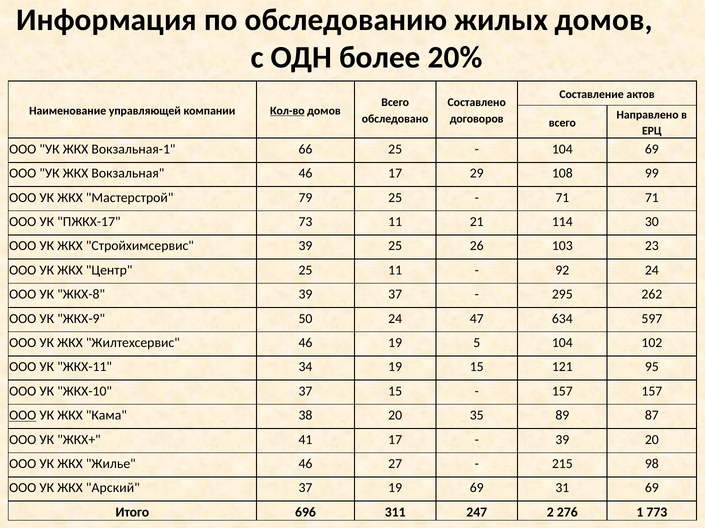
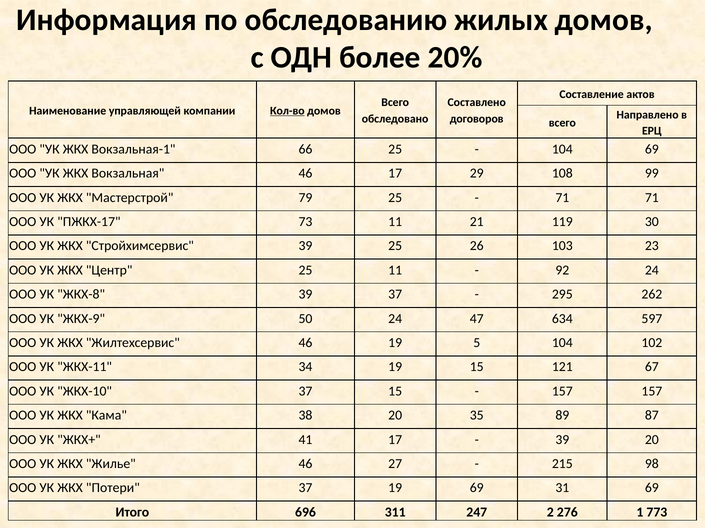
114: 114 -> 119 (562, 222)
95: 95 -> 67 (652, 367)
ООО underline: present -> none (23, 416)
Арский: Арский -> Потери (113, 489)
